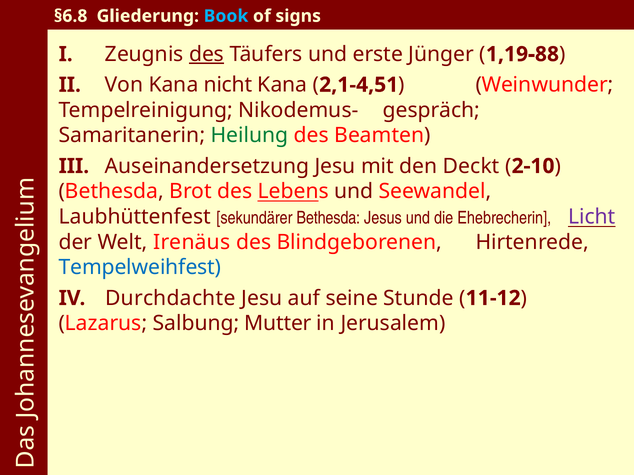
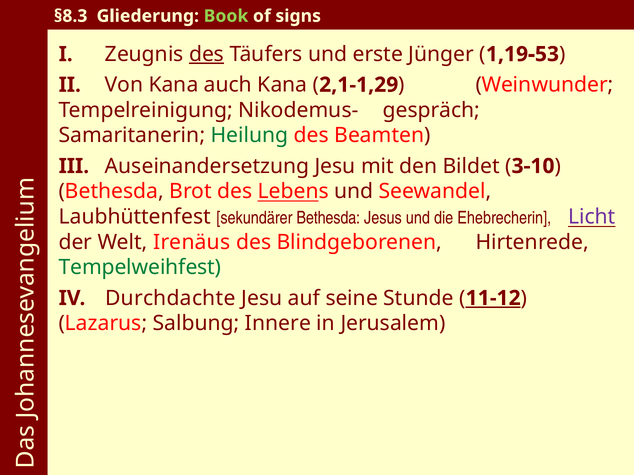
§6.8: §6.8 -> §8.3 (71, 16)
Book colour: light blue -> light green (226, 16)
1,19-88: 1,19-88 -> 1,19-53 (522, 54)
nicht: nicht -> auch (228, 85)
2,1-4,51: 2,1-4,51 -> 2,1-1,29 (359, 85)
Deckt: Deckt -> Bildet (471, 166)
2-10: 2-10 -> 3-10 (533, 166)
Tempelweihfest colour: blue -> green (140, 268)
11-12 underline: none -> present (493, 298)
Mutter: Mutter -> Innere (278, 324)
